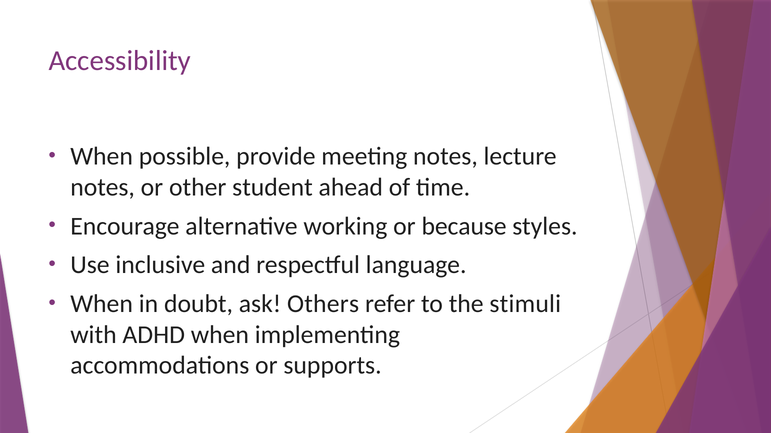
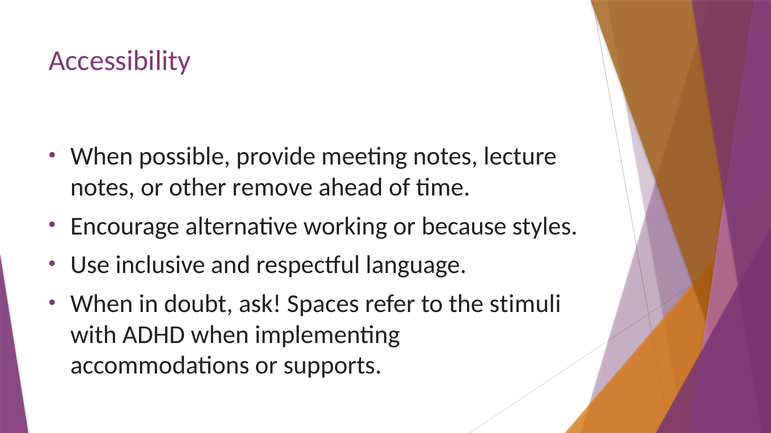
student: student -> remove (272, 188)
Others: Others -> Spaces (323, 304)
